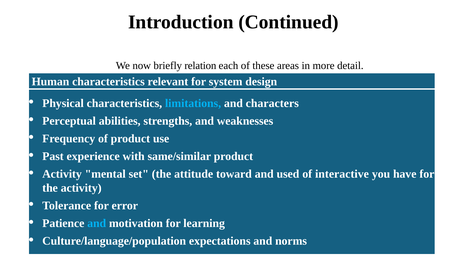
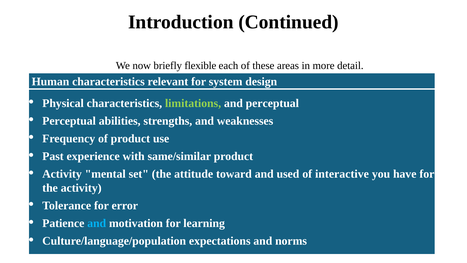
relation: relation -> flexible (200, 66)
limitations colour: light blue -> light green (193, 103)
and characters: characters -> perceptual (272, 103)
